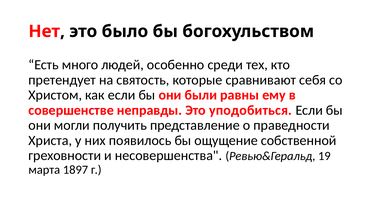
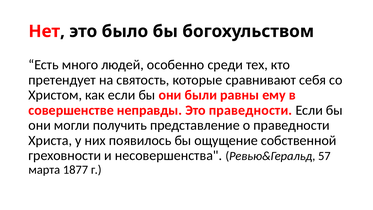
Это уподобиться: уподобиться -> праведности (251, 110)
19: 19 -> 57 (324, 156)
1897: 1897 -> 1877 (76, 170)
